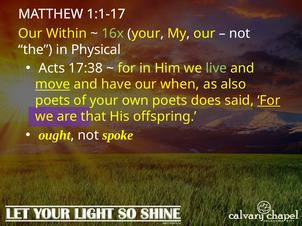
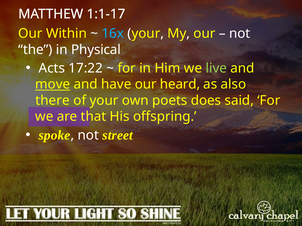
16x colour: light green -> light blue (113, 34)
17:38: 17:38 -> 17:22 (86, 68)
when: when -> heard (180, 84)
poets: poets -> there (53, 101)
For underline: present -> none (269, 101)
ought: ought -> spoke (55, 135)
spoke: spoke -> street (118, 135)
